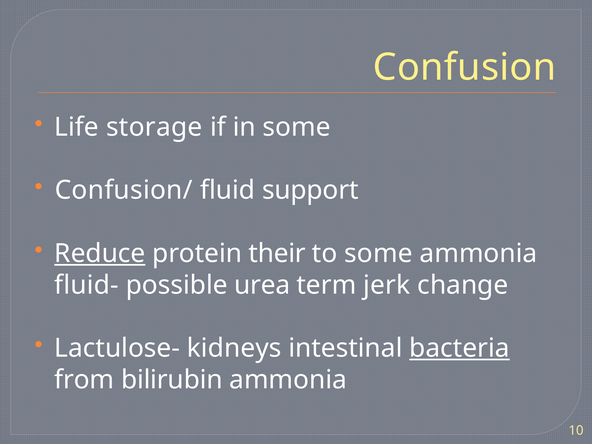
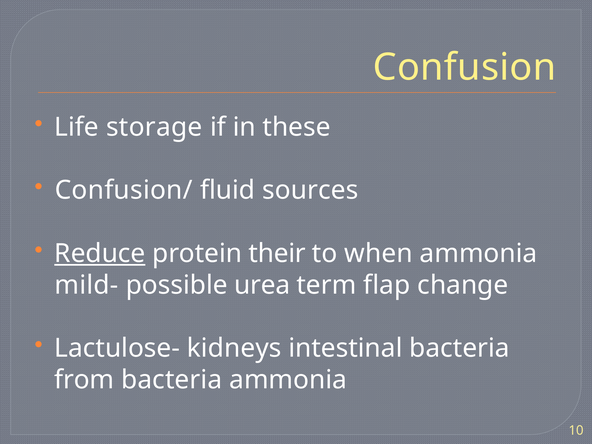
in some: some -> these (297, 127)
support: support -> sources (310, 190)
to some: some -> when (378, 253)
fluid-: fluid- -> mild- (86, 285)
jerk: jerk -> flap (387, 285)
bacteria underline: present -> none (460, 348)
from bilirubin: bilirubin -> bacteria (172, 380)
